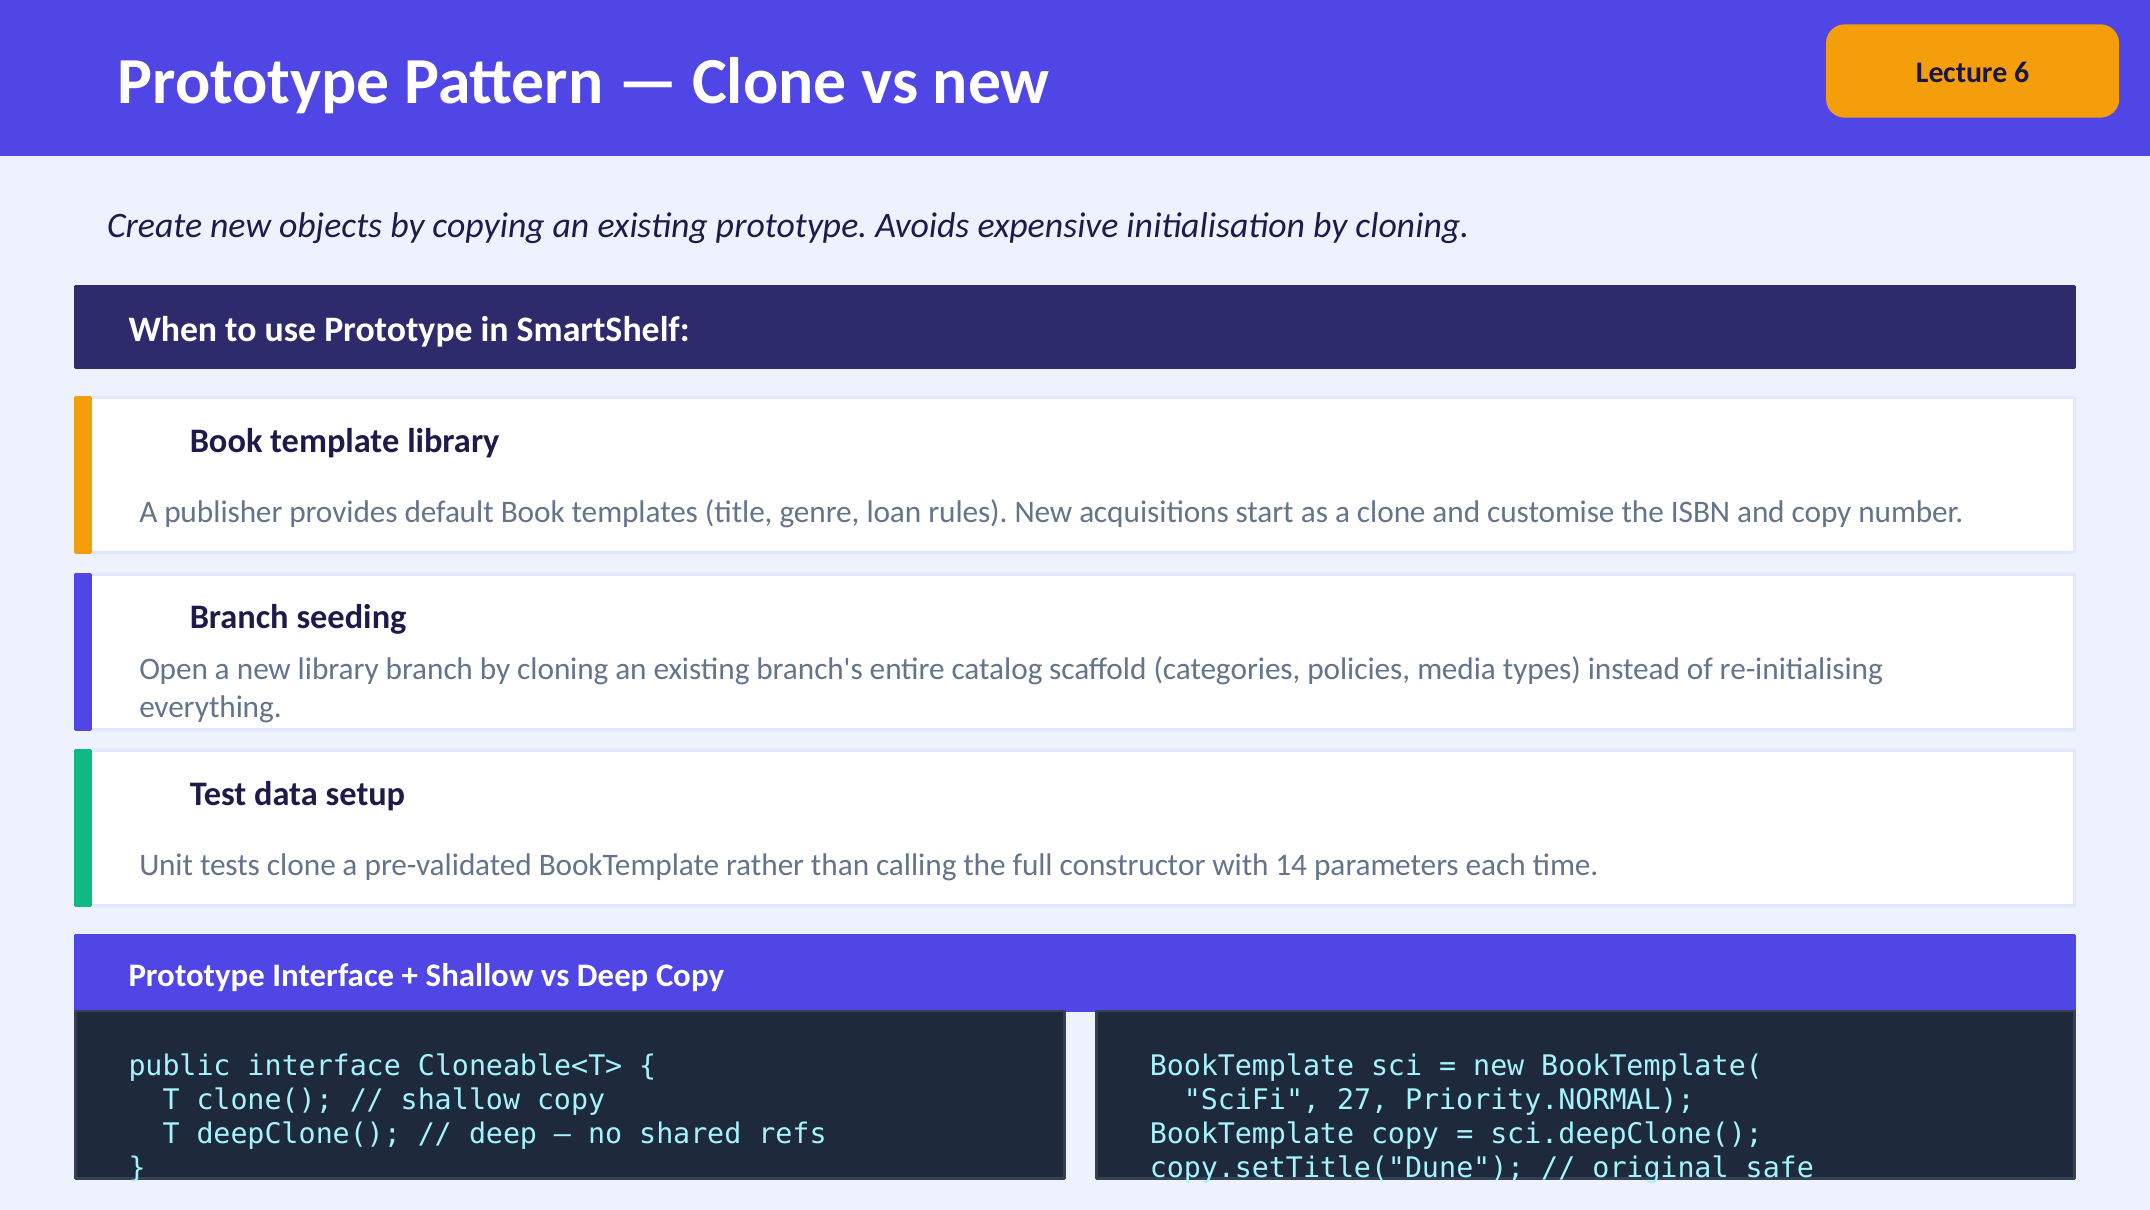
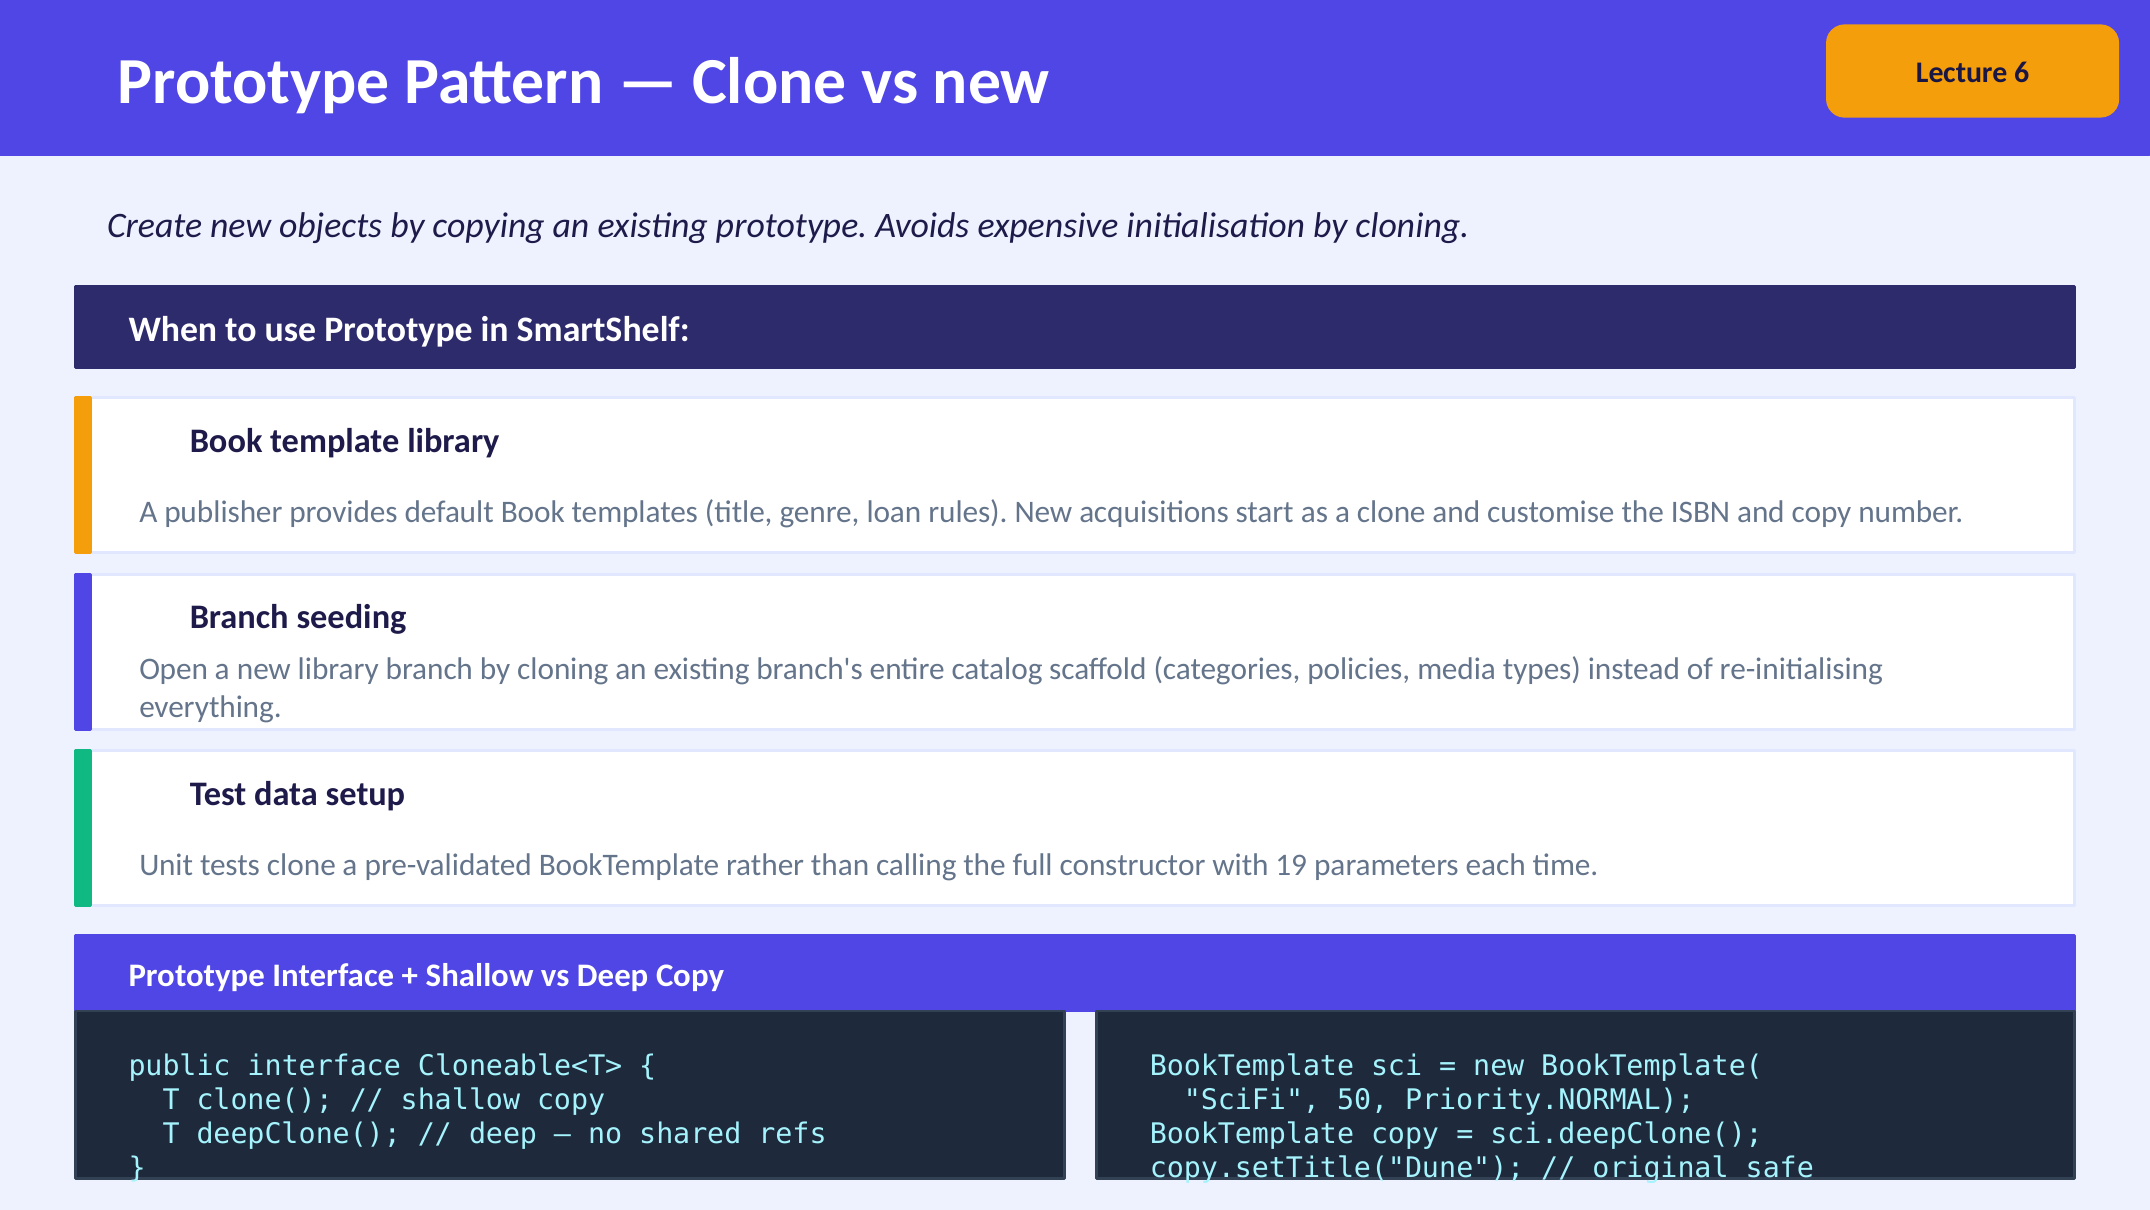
14: 14 -> 19 (1291, 864)
27: 27 -> 50 (1363, 1100)
